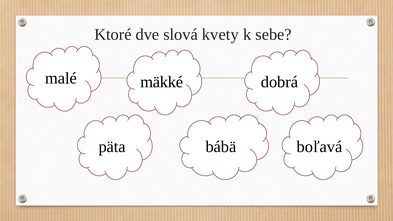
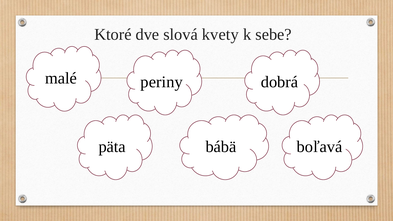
mäkké: mäkké -> periny (162, 82)
